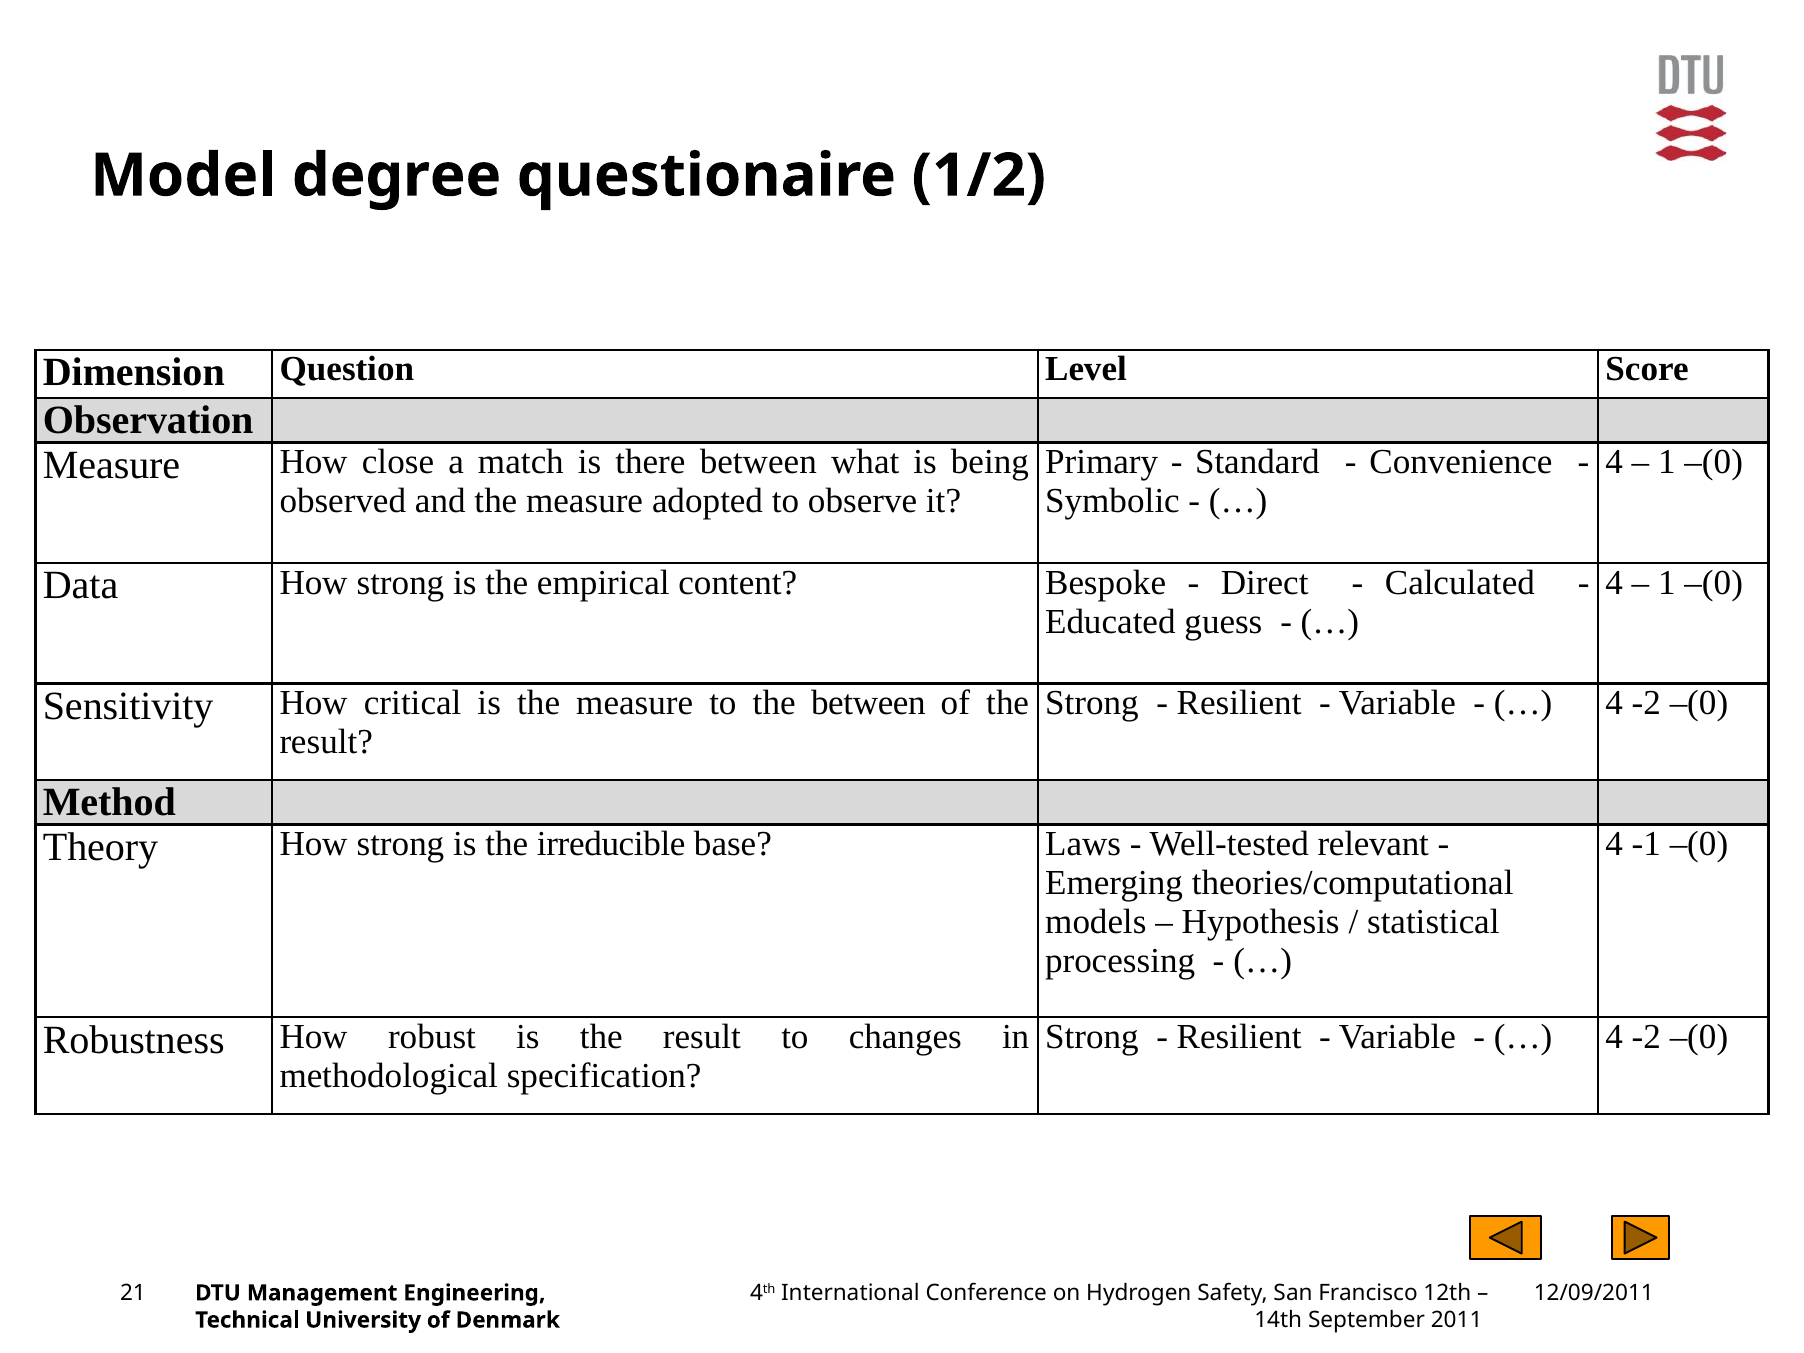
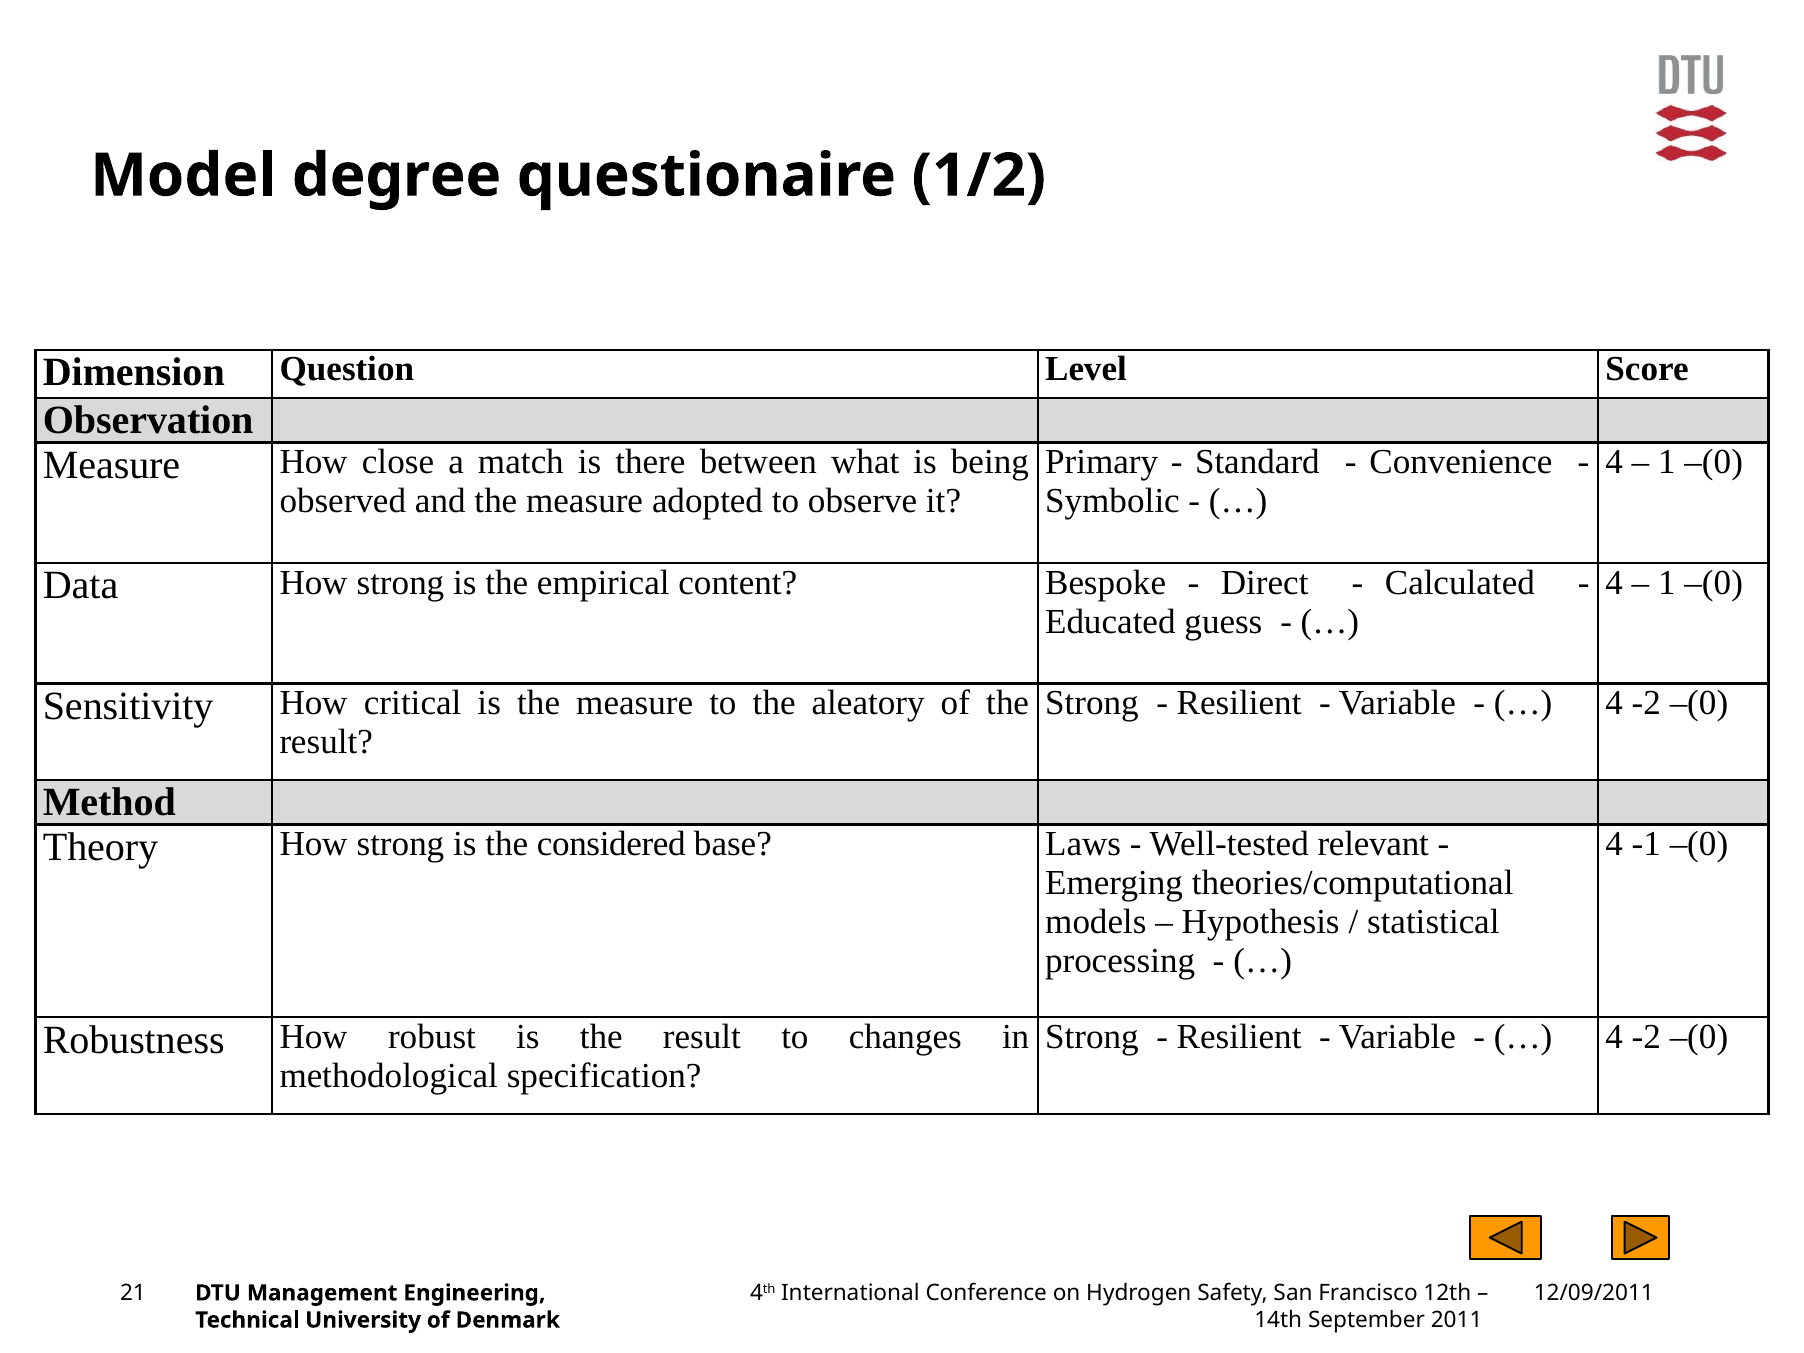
the between: between -> aleatory (868, 703)
irreducible: irreducible -> considered (611, 844)
